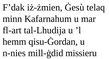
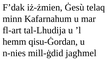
missieru: missieru -> jagħmel (81, 53)
